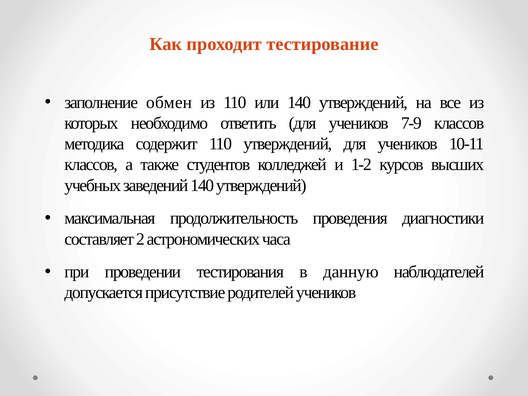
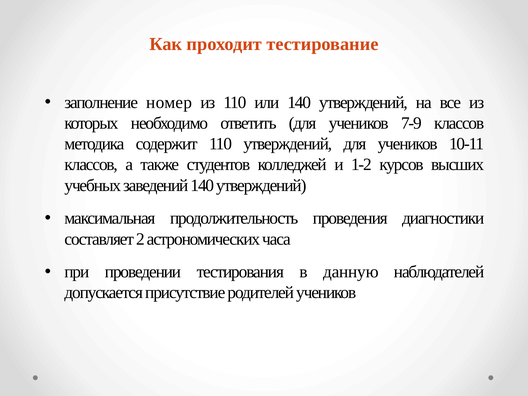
обмен: обмен -> номер (169, 103)
